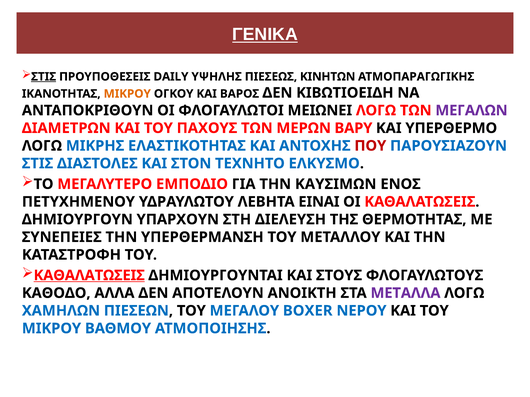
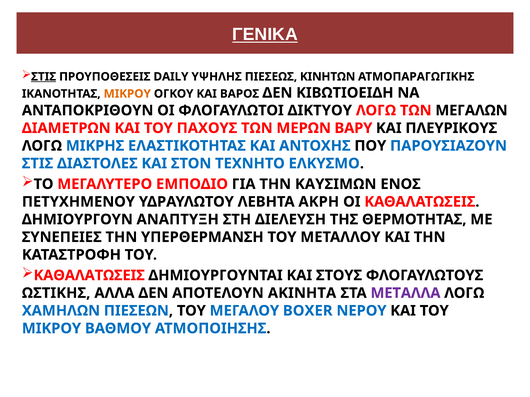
ΜΕΙΩΝΕΙ: ΜΕΙΩΝΕΙ -> ΔΙΚΤΥΟΥ (320, 111)
ΜΕΓΑΛΩΝ colour: purple -> black (471, 111)
ΥΠΕΡΘΕΡΜΟ: ΥΠΕΡΘΕΡΜΟ -> ΠΛΕΥΡΙΚΟΥΣ (451, 128)
ΠΟΥ colour: red -> black (370, 146)
ΕΙΝΑΙ: ΕΙΝΑΙ -> ΑΚΡΗ (319, 202)
ΥΠΑΡΧΟΥΝ: ΥΠΑΡΧΟΥΝ -> ΑΝΑΠΤΥΞΗ (178, 220)
ΚΑΘΑΛΑΤΩΣΕΙΣ underline: present -> none (89, 276)
ΚΑΘΟΔΟ: ΚΑΘΟΔΟ -> ΩΣΤΙΚΗΣ (56, 293)
ΑΝΟΙΚΤΗ: ΑΝΟΙΚΤΗ -> ΑΚΙΝΗΤΑ (302, 293)
